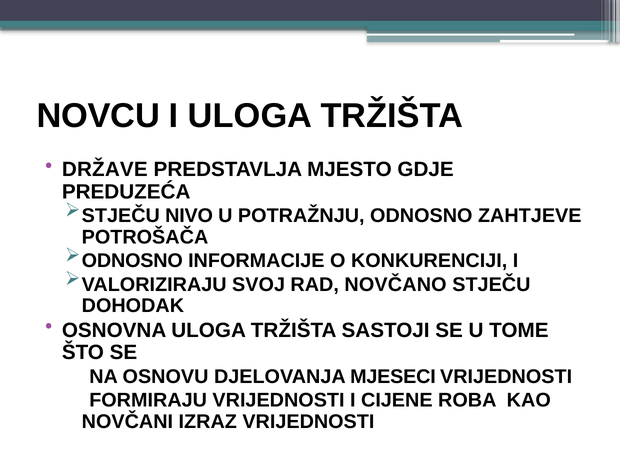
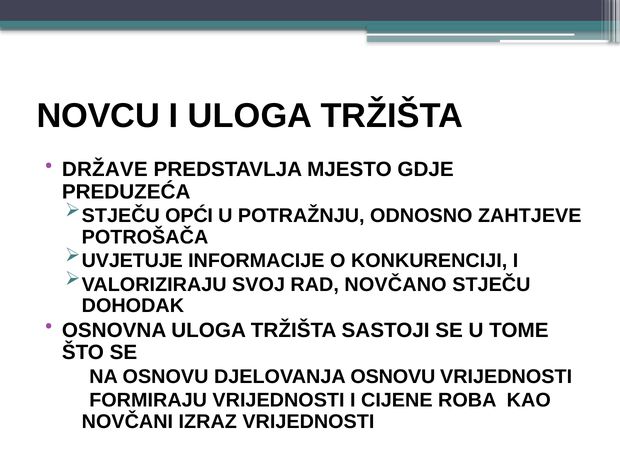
NIVO: NIVO -> OPĆI (189, 216)
ODNOSNO: ODNOSNO -> UVJETUJE (132, 261)
DJELOVANJA MJESECI: MJESECI -> OSNOVU (393, 377)
